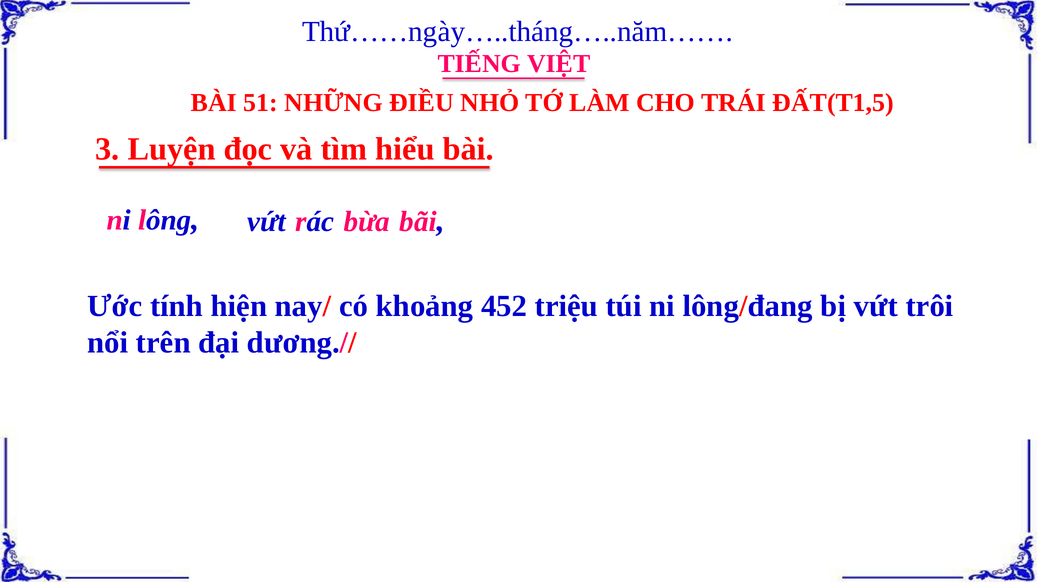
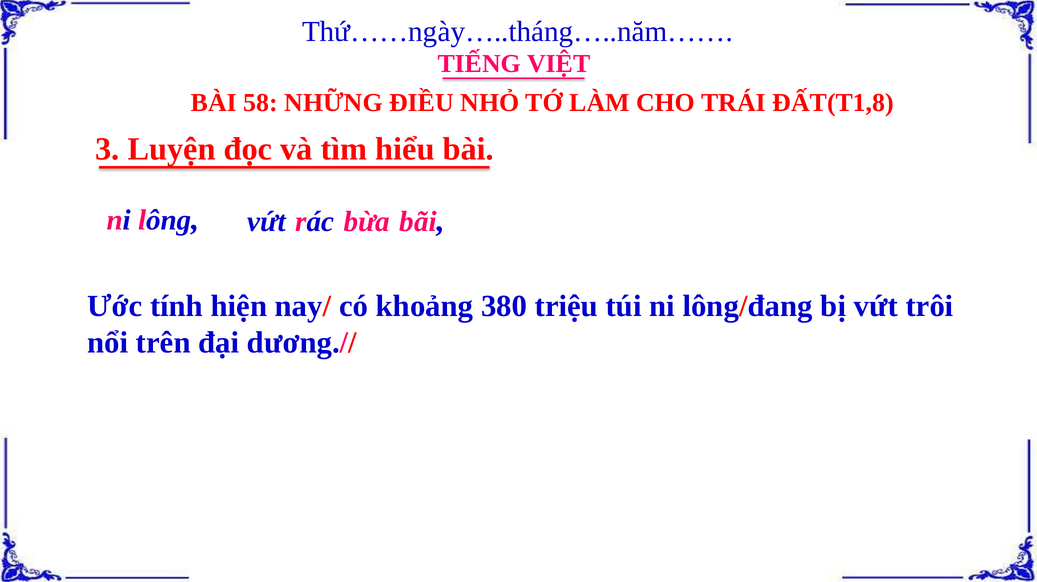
51: 51 -> 58 (261, 103)
ĐẤT(T1,5: ĐẤT(T1,5 -> ĐẤT(T1,8 (833, 103)
452: 452 -> 380 (504, 306)
